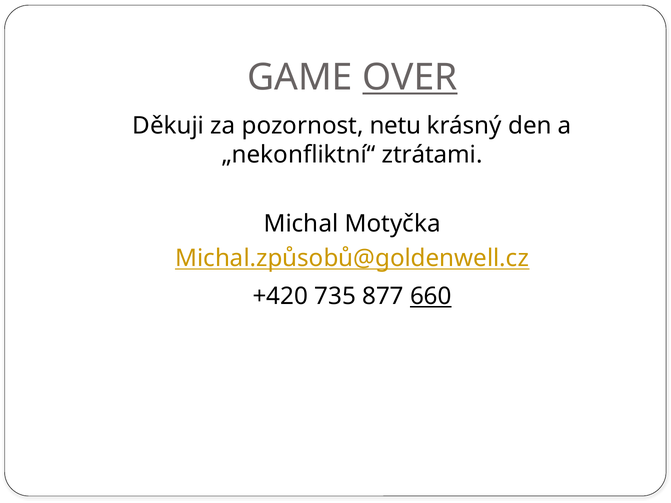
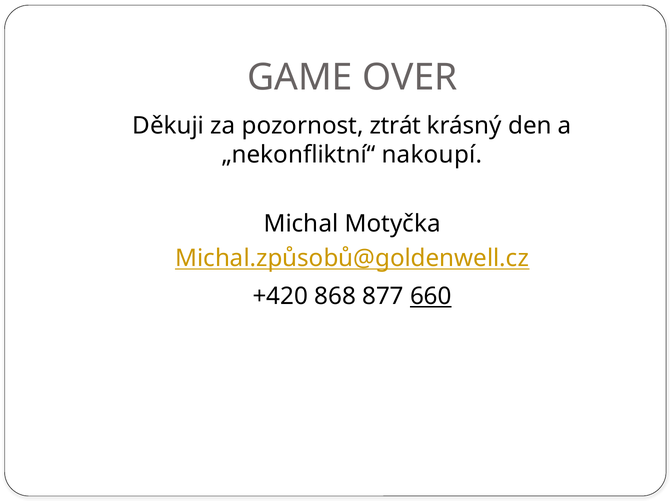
OVER underline: present -> none (410, 78)
netu: netu -> ztrát (395, 126)
ztrátami: ztrátami -> nakoupí (432, 155)
735: 735 -> 868 (335, 297)
